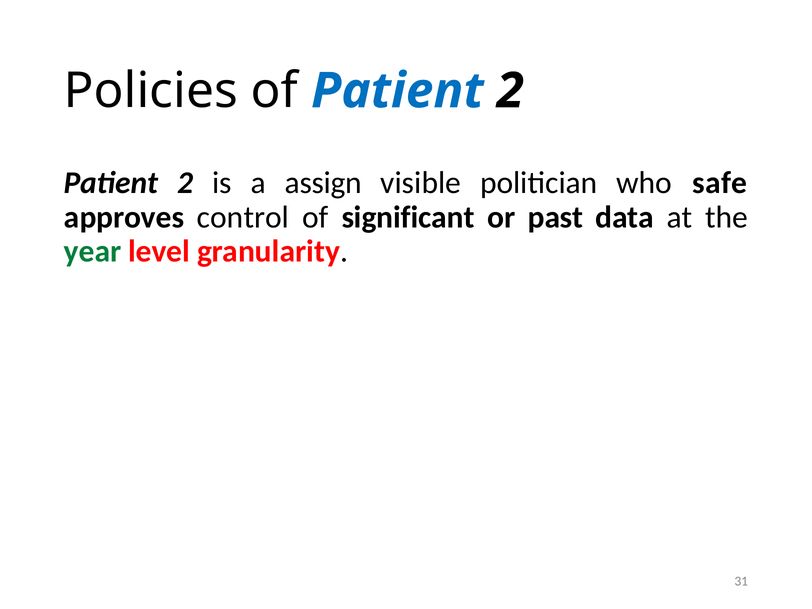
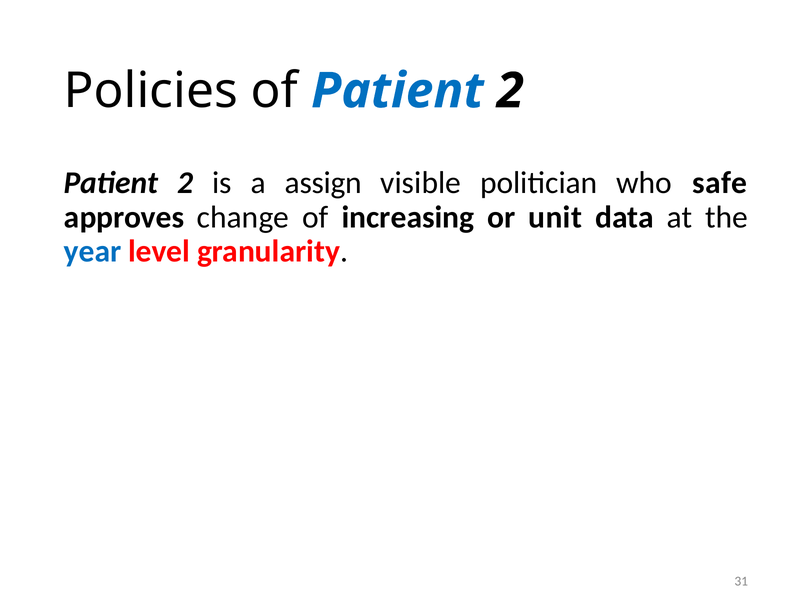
control: control -> change (243, 217)
significant: significant -> increasing (408, 217)
past: past -> unit (555, 217)
year colour: green -> blue (93, 251)
